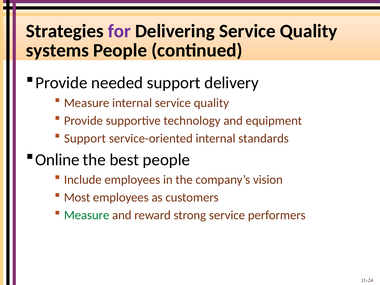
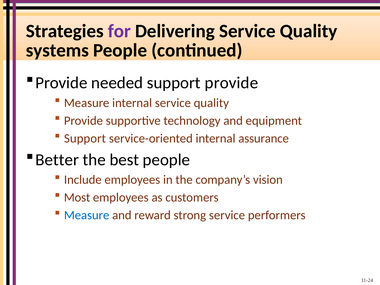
support delivery: delivery -> provide (231, 83)
standards: standards -> assurance (264, 138)
Online: Online -> Better (57, 160)
Measure colour: green -> blue (87, 215)
